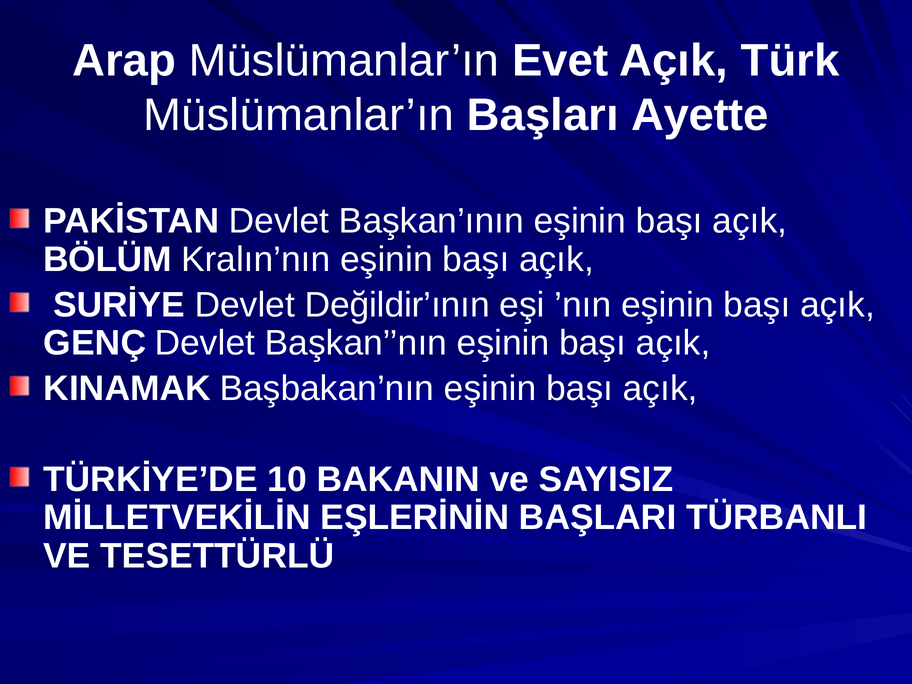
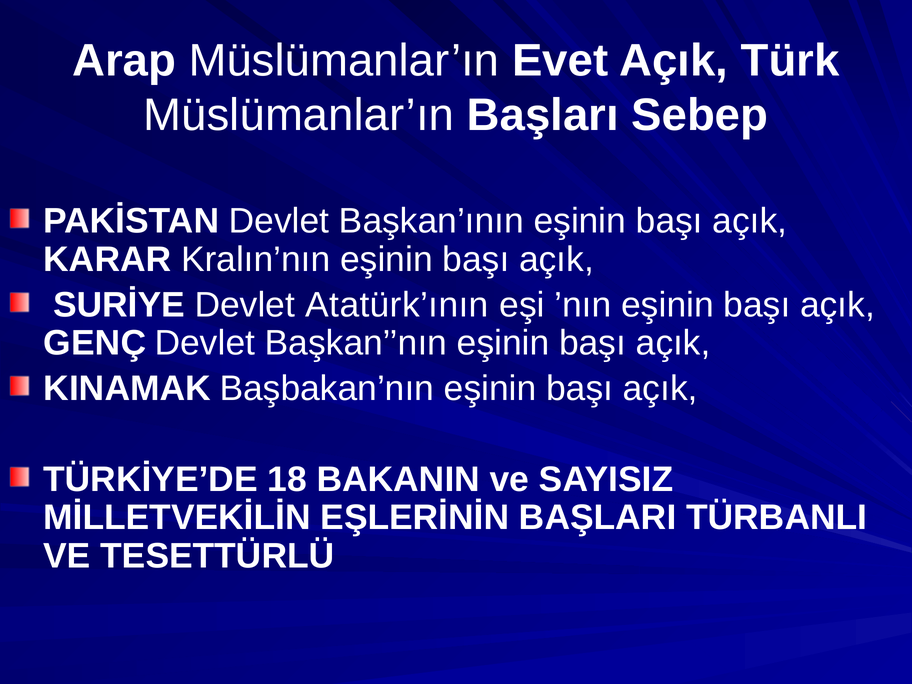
Ayette: Ayette -> Sebep (700, 115)
BÖLÜM: BÖLÜM -> KARAR (107, 259)
Değildir’ının: Değildir’ının -> Atatürk’ının (397, 305)
10: 10 -> 18 (287, 479)
